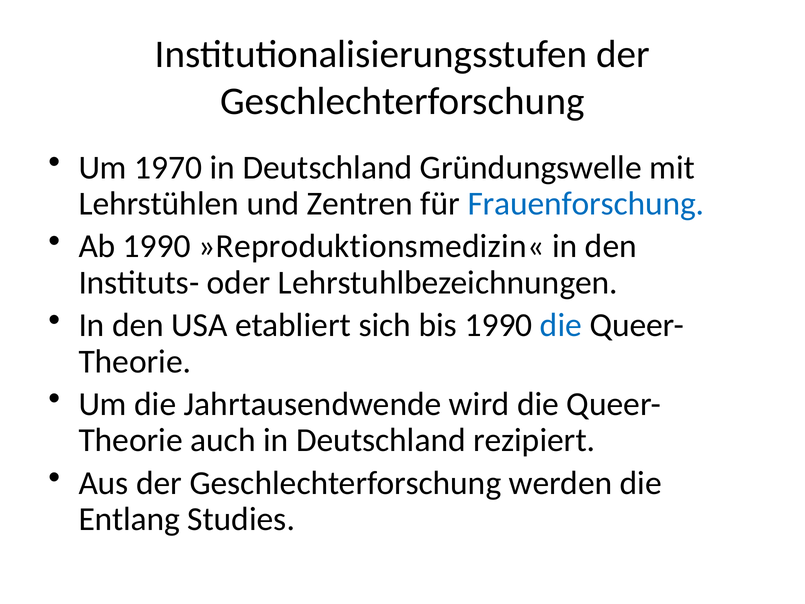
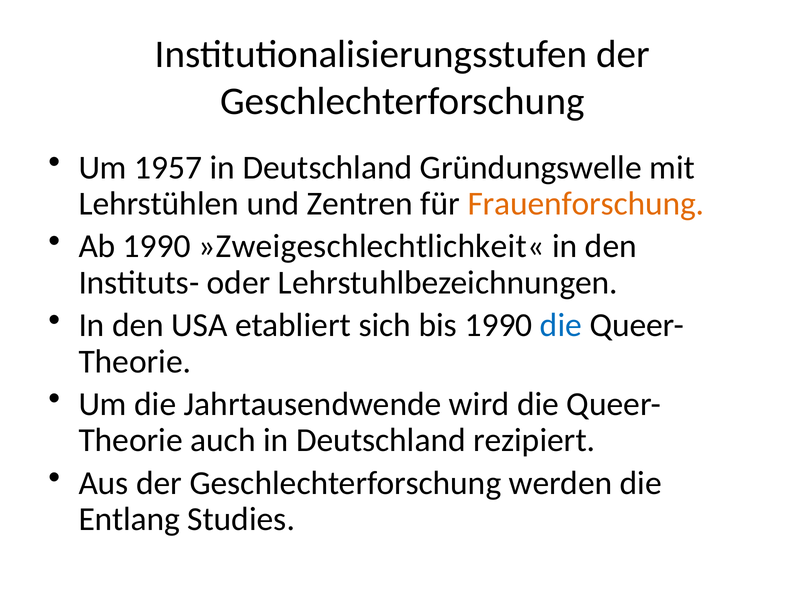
1970: 1970 -> 1957 (168, 167)
Frauenforschung colour: blue -> orange (586, 204)
»Reproduktionsmedizin«: »Reproduktionsmedizin« -> »Zweigeschlechtlichkeit« (371, 246)
